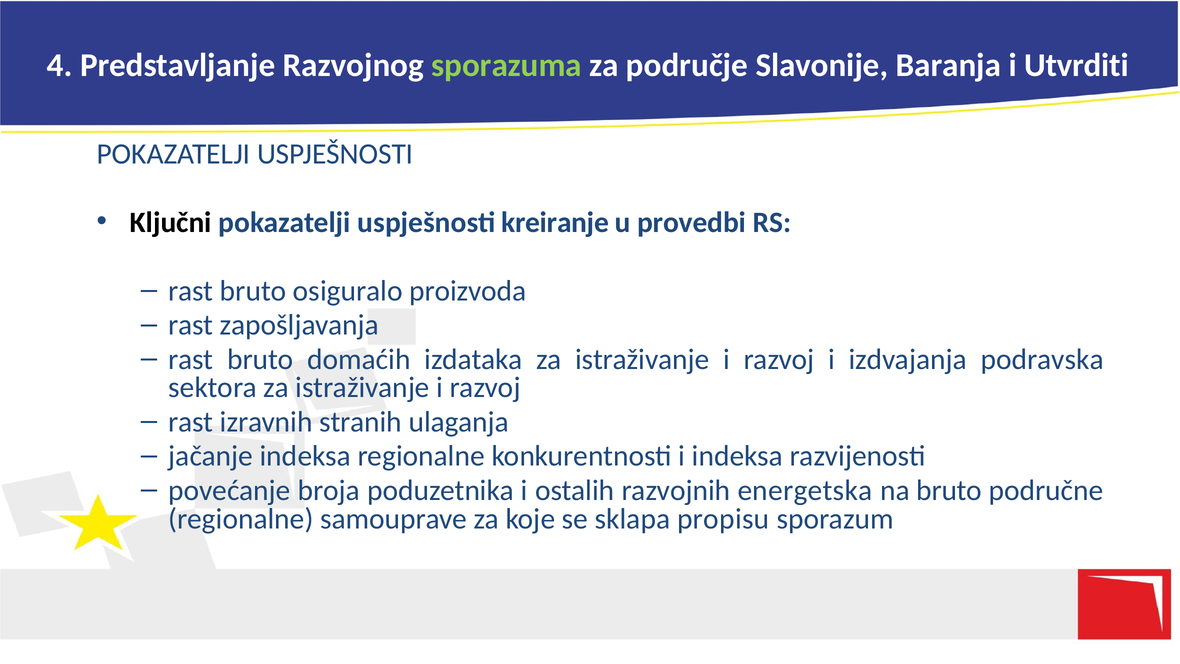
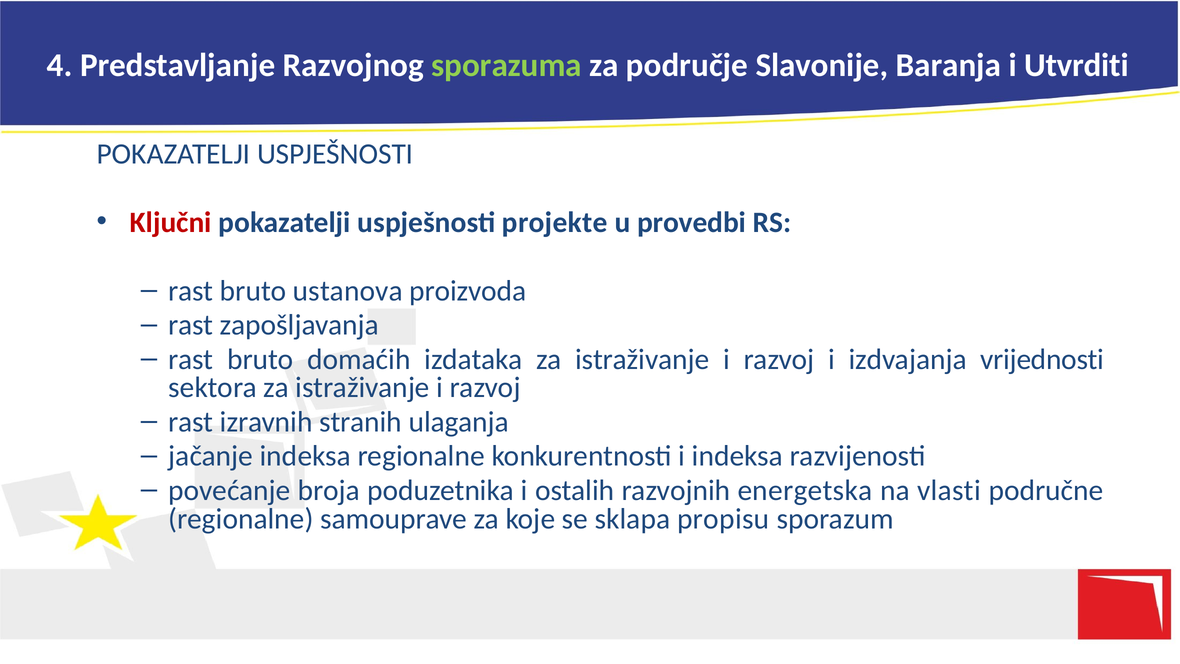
Ključni colour: black -> red (171, 222)
kreiranje: kreiranje -> projekte (555, 222)
osiguralo: osiguralo -> ustanova (348, 291)
podravska: podravska -> vrijednosti (1042, 359)
na bruto: bruto -> vlasti (949, 490)
